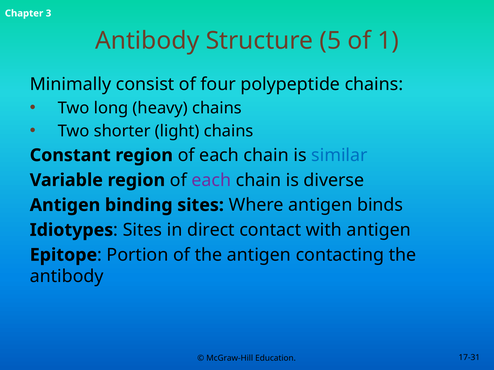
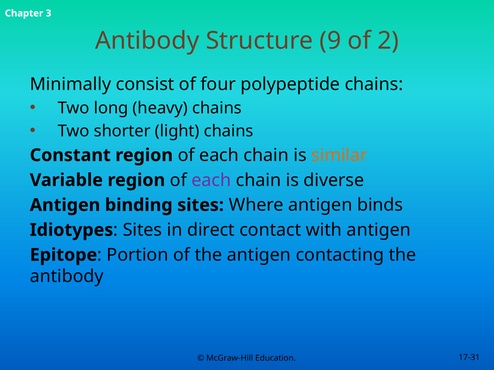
5: 5 -> 9 (330, 41)
1: 1 -> 2 (388, 41)
similar colour: blue -> orange (339, 155)
